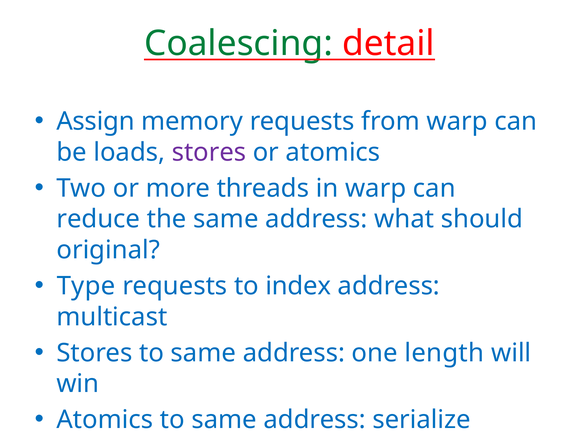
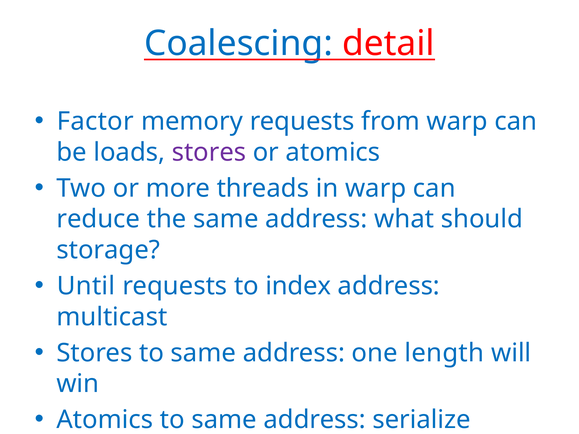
Coalescing colour: green -> blue (238, 43)
Assign: Assign -> Factor (95, 121)
original: original -> storage (108, 250)
Type: Type -> Until (86, 286)
